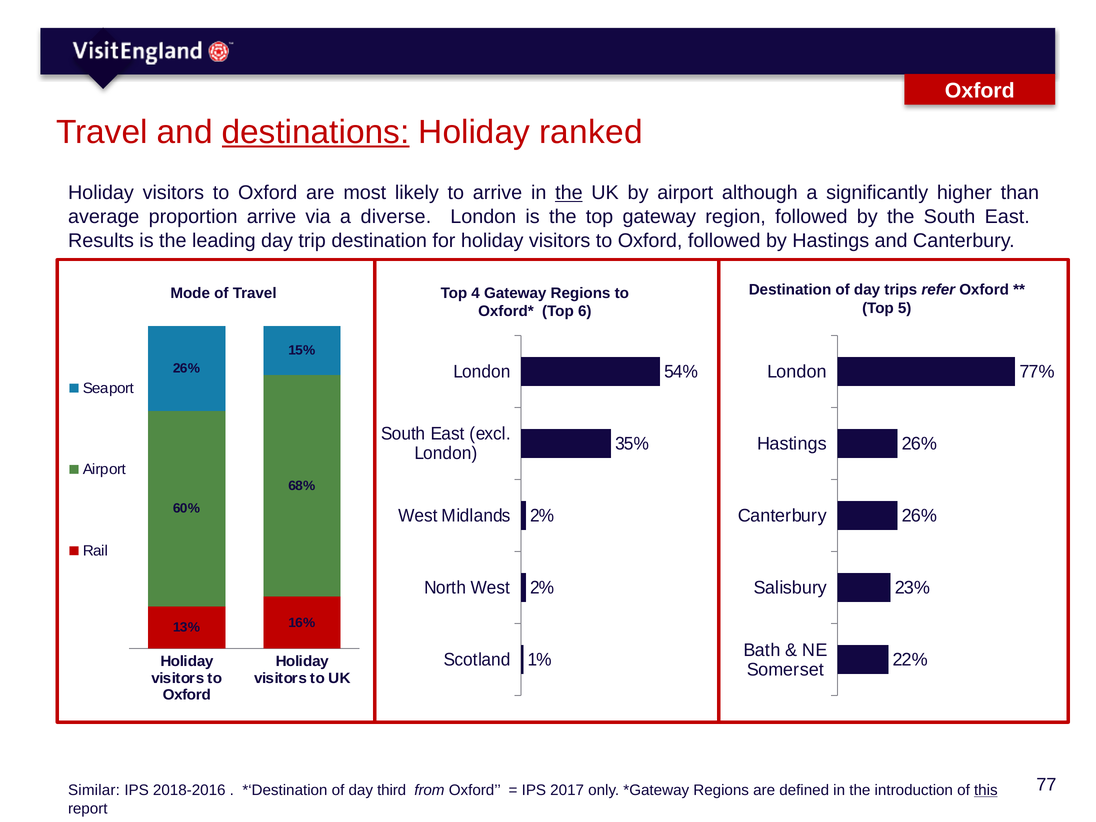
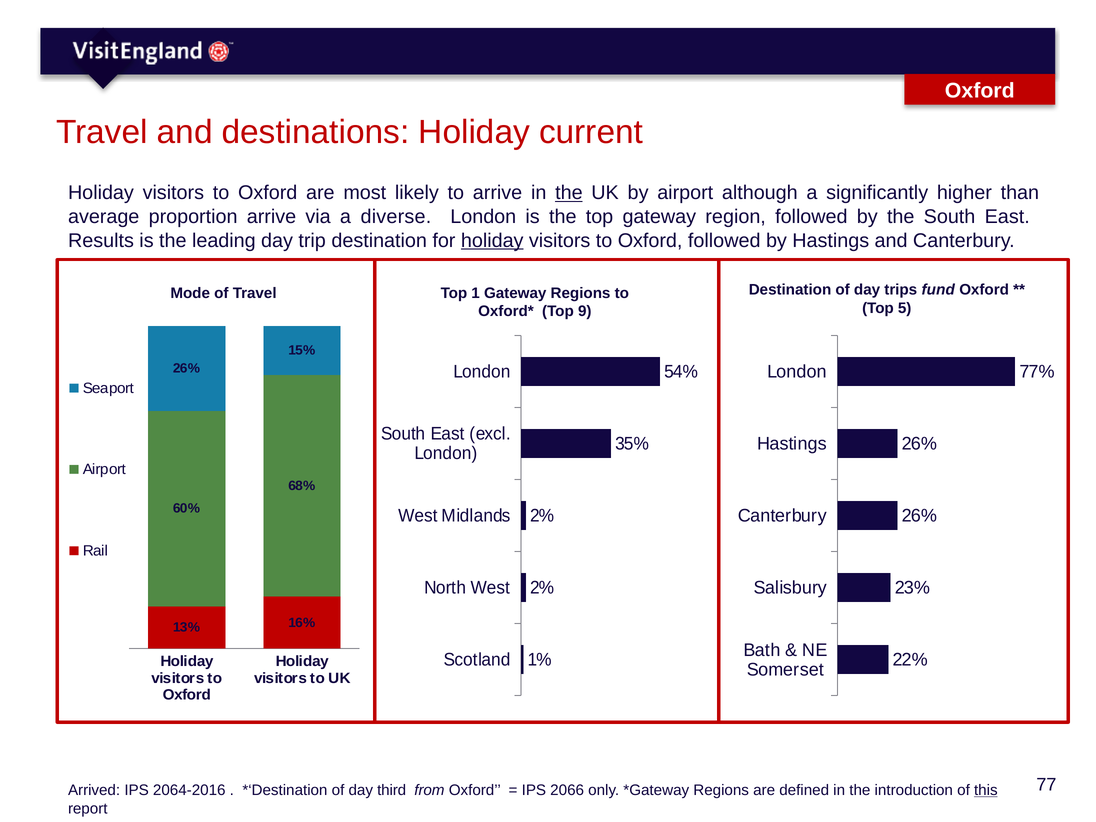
destinations underline: present -> none (316, 132)
ranked: ranked -> current (591, 132)
holiday underline: none -> present (492, 240)
refer: refer -> fund (938, 290)
4: 4 -> 1 (476, 293)
6: 6 -> 9 (585, 311)
Similar: Similar -> Arrived (94, 790)
2018-2016: 2018-2016 -> 2064-2016 (189, 790)
2017: 2017 -> 2066 (567, 790)
